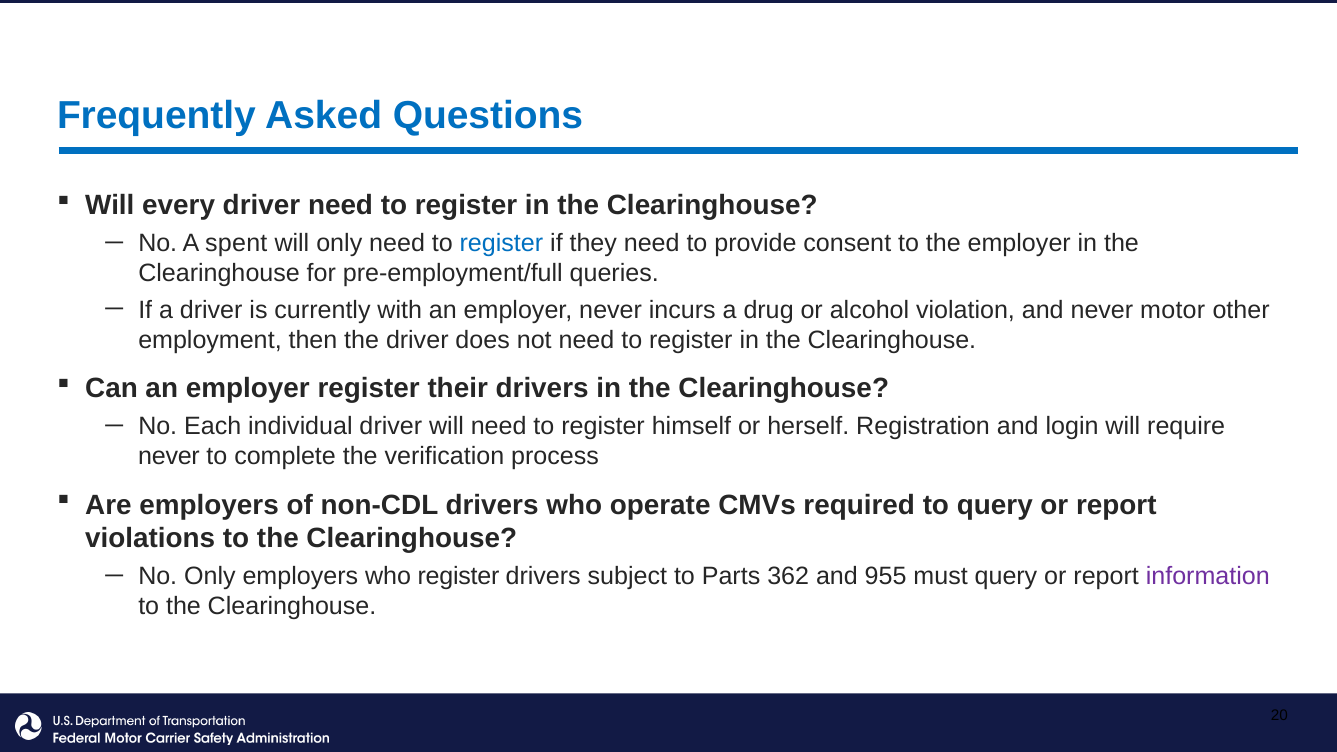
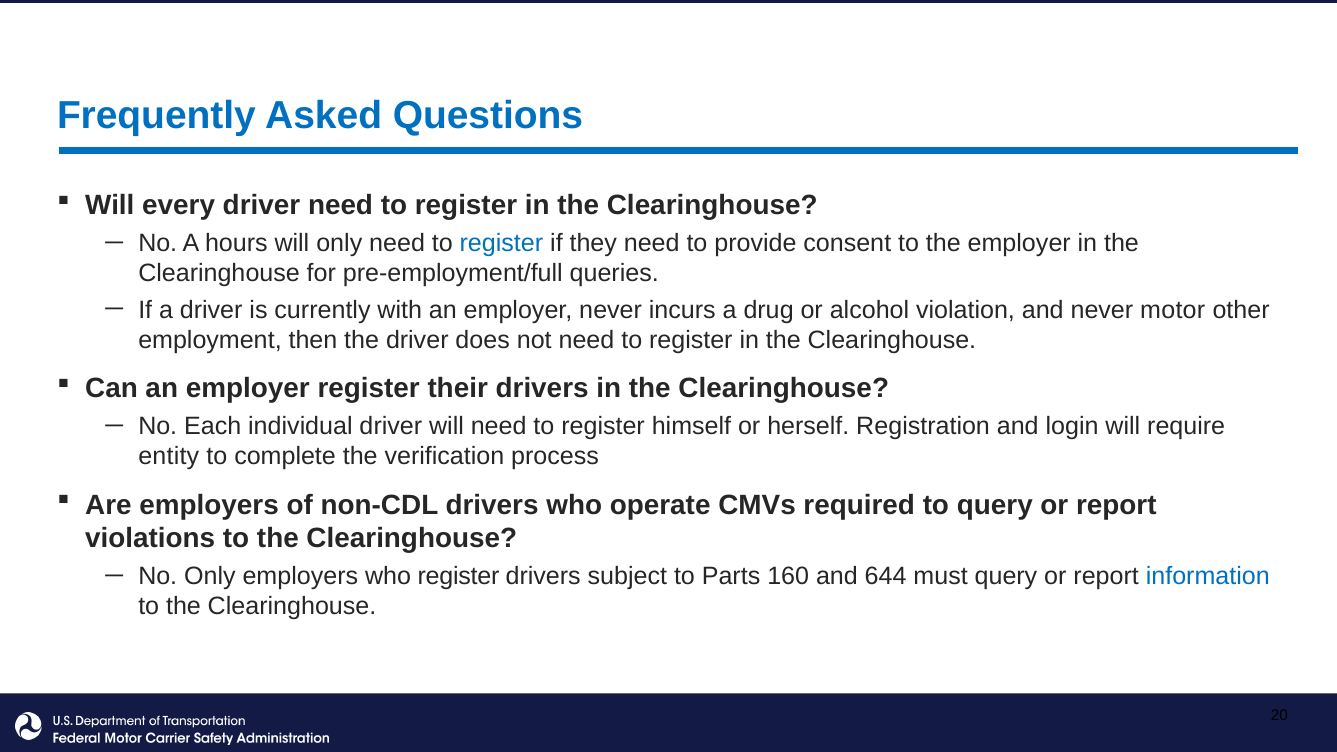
spent: spent -> hours (236, 243)
never: never -> entity (169, 456)
362: 362 -> 160 (788, 576)
955: 955 -> 644 (886, 576)
information colour: purple -> blue (1208, 576)
